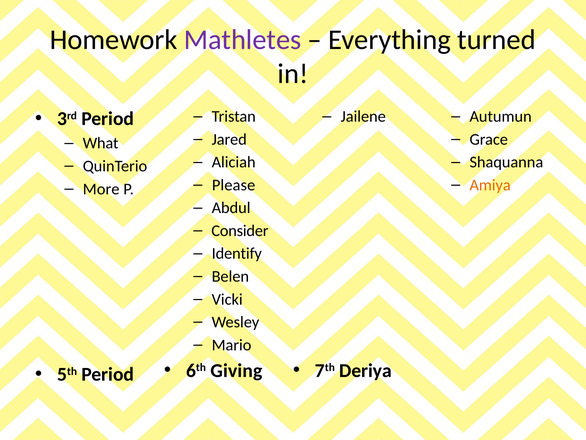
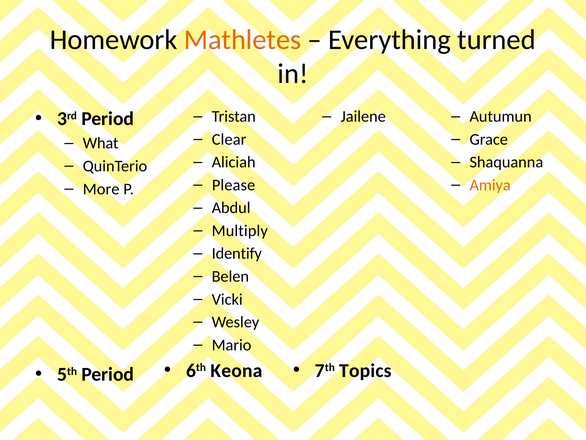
Mathletes colour: purple -> orange (243, 40)
Jared: Jared -> Clear (229, 139)
Consider: Consider -> Multiply (240, 231)
Giving: Giving -> Keona (236, 370)
Deriya: Deriya -> Topics (365, 370)
